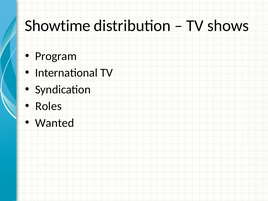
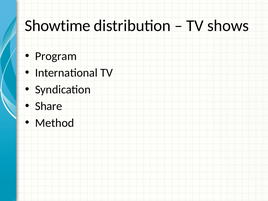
Roles: Roles -> Share (49, 106)
Wanted: Wanted -> Method (55, 123)
